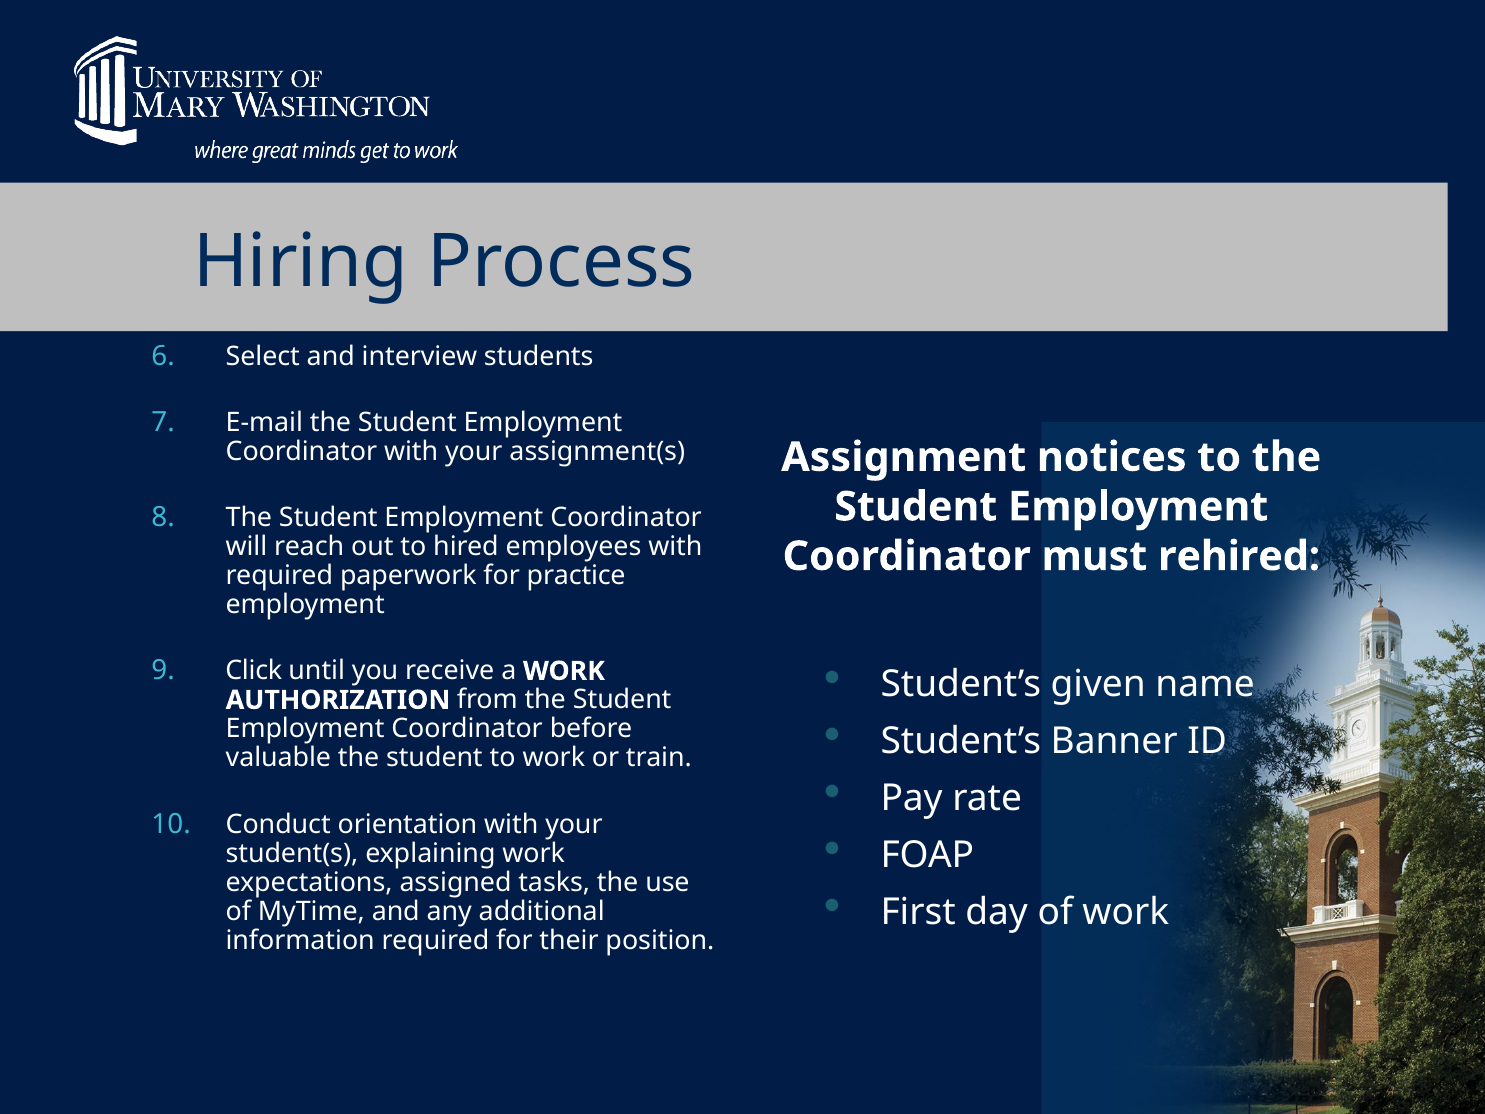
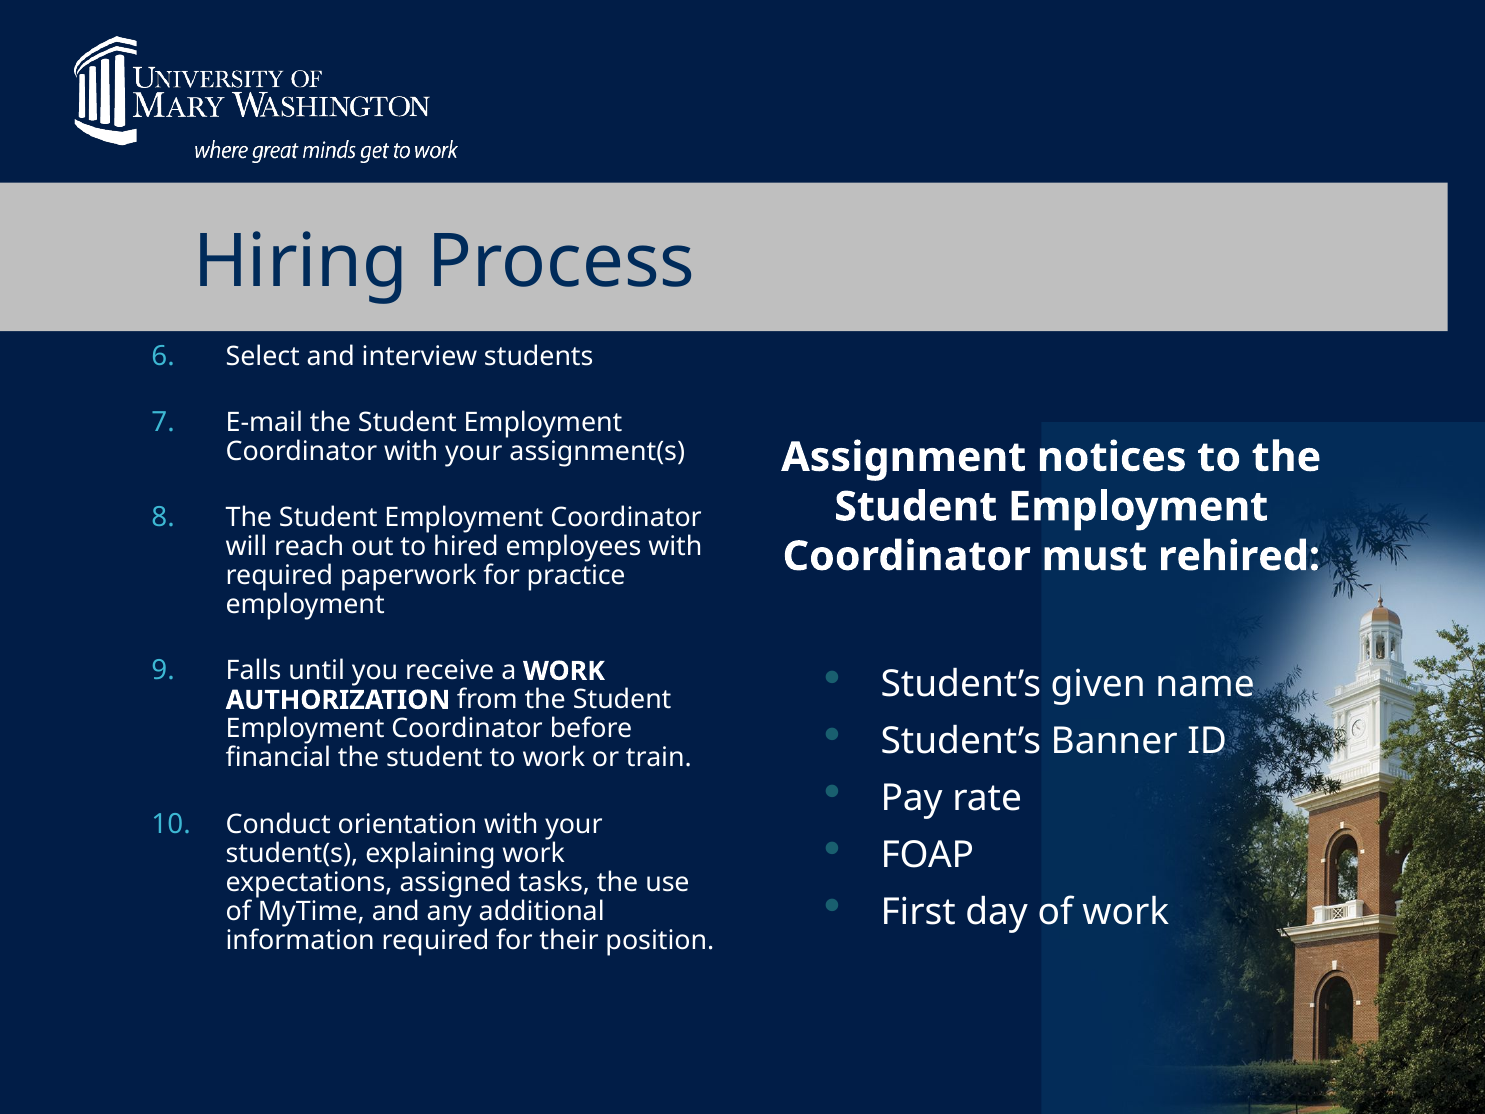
Click: Click -> Falls (254, 671)
valuable: valuable -> financial (278, 758)
